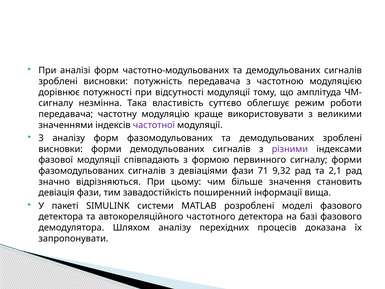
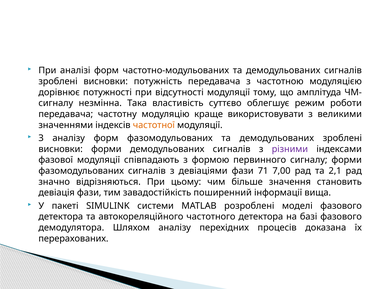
частотної colour: purple -> orange (154, 125)
9,32: 9,32 -> 7,00 (281, 171)
запропонувати: запропонувати -> перерахованих (73, 238)
